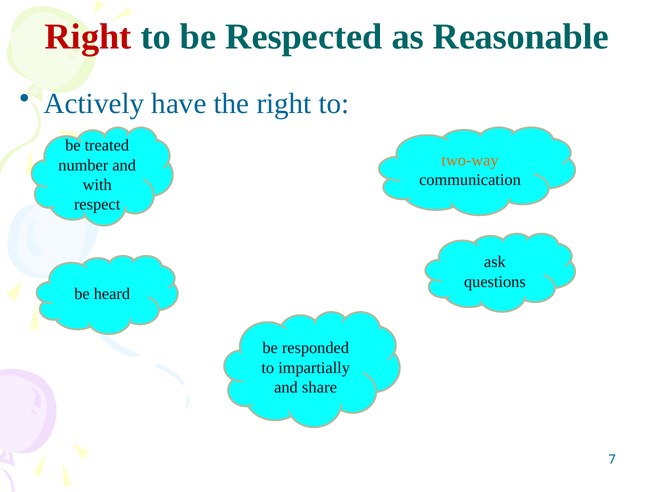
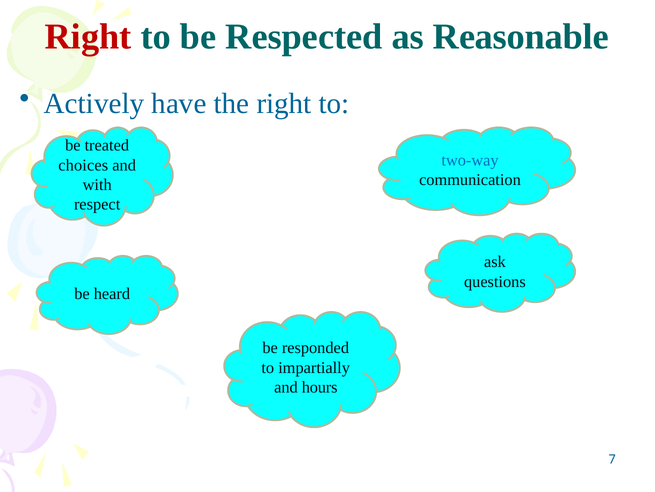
two-way colour: orange -> blue (470, 160)
number: number -> choices (83, 165)
share: share -> hours (320, 387)
